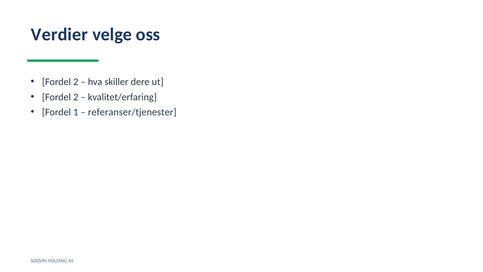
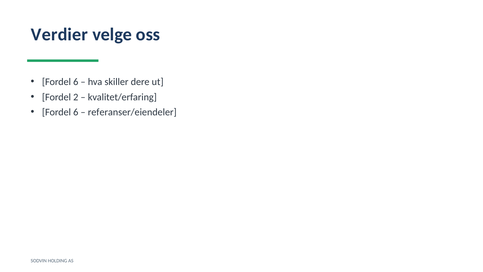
2: 2 -> 6 (76, 82)
1: 1 -> 6 (76, 112)
referanser/tjenester: referanser/tjenester -> referanser/eiendeler (132, 112)
